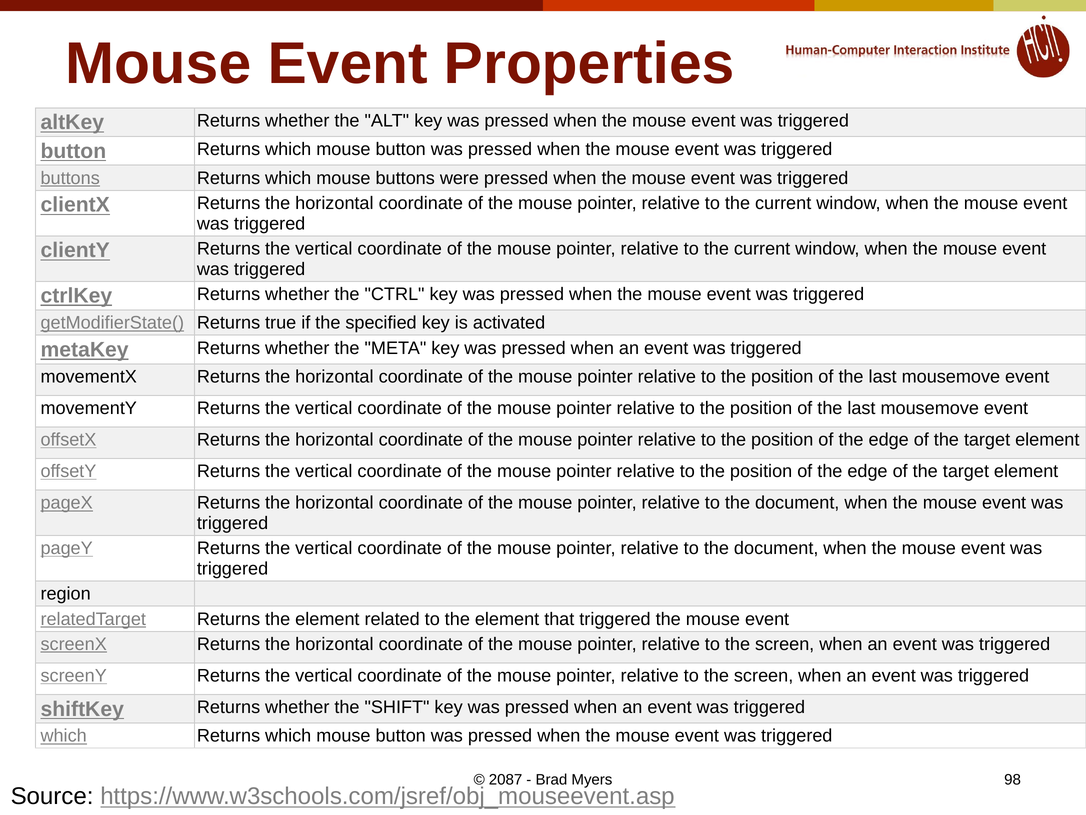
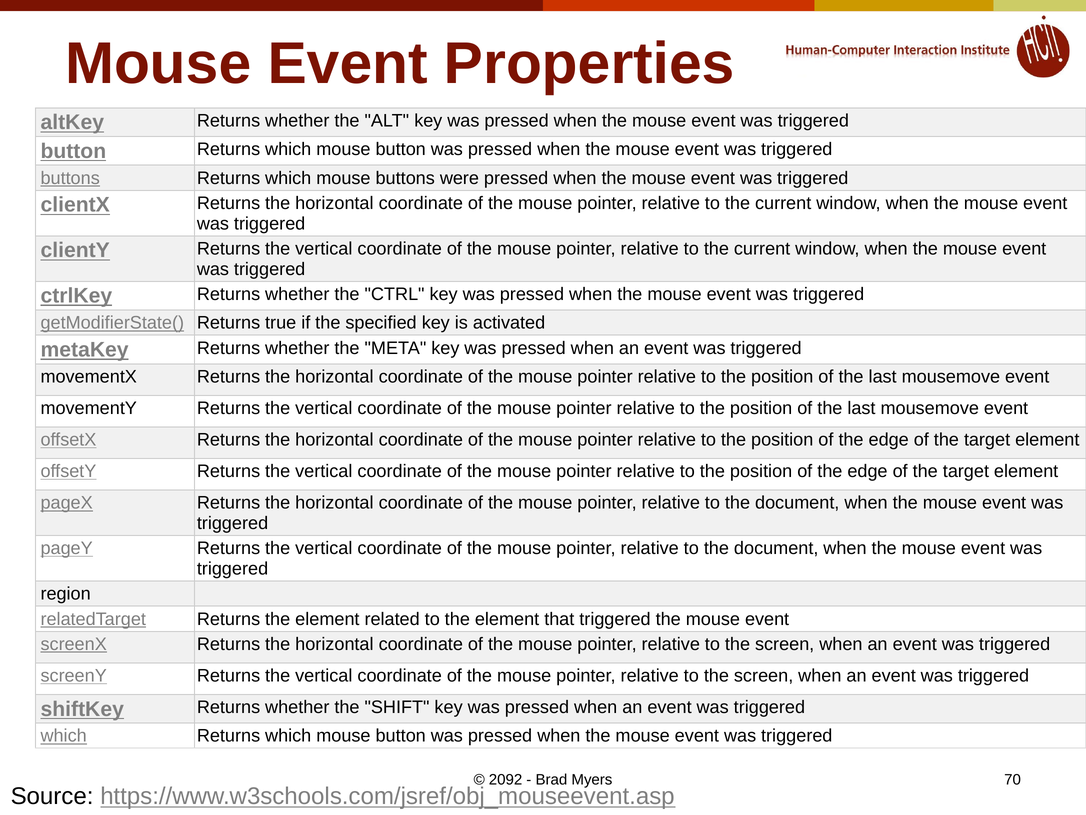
2087: 2087 -> 2092 (506, 780)
98: 98 -> 70 (1013, 780)
